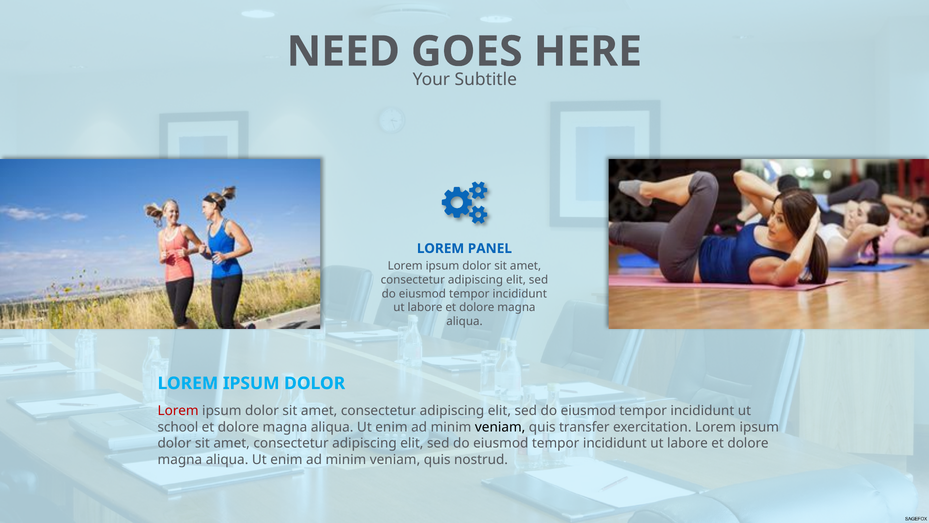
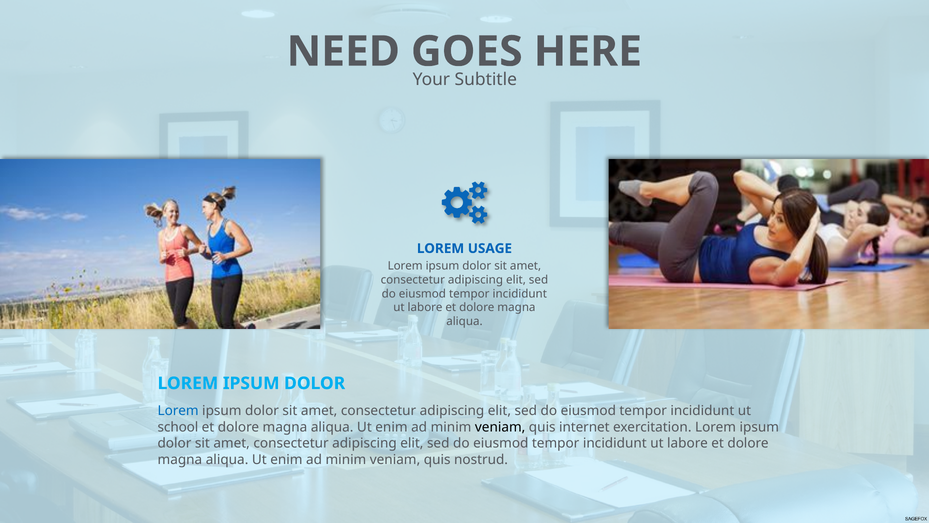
PANEL: PANEL -> USAGE (490, 248)
Lorem colour: red -> blue (178, 411)
transfer: transfer -> internet (584, 427)
